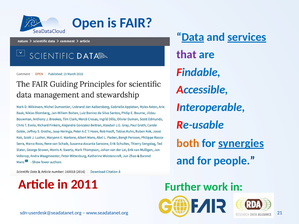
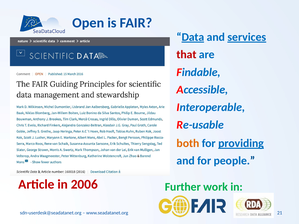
that colour: purple -> red (187, 55)
synergies: synergies -> providing (241, 143)
2011: 2011 -> 2006 (84, 184)
